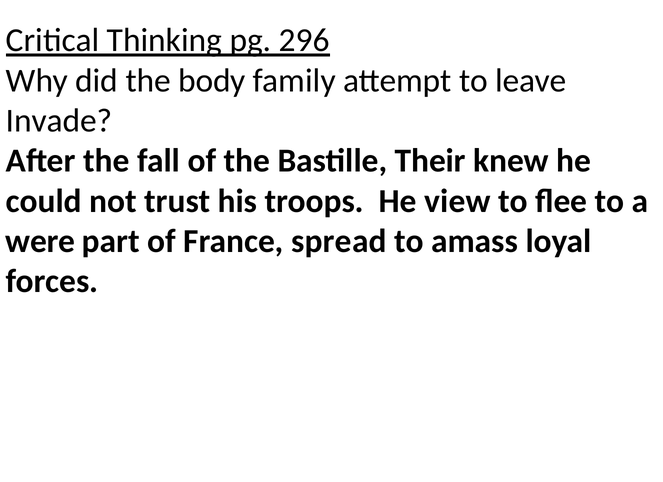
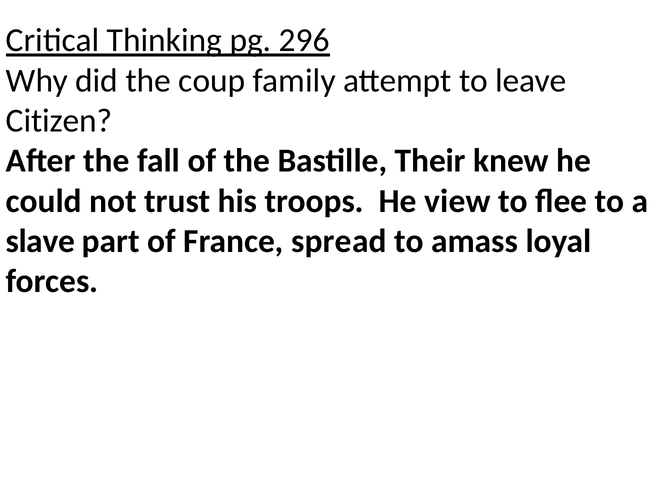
body: body -> coup (212, 81)
Invade: Invade -> Citizen (59, 121)
were: were -> slave (40, 241)
